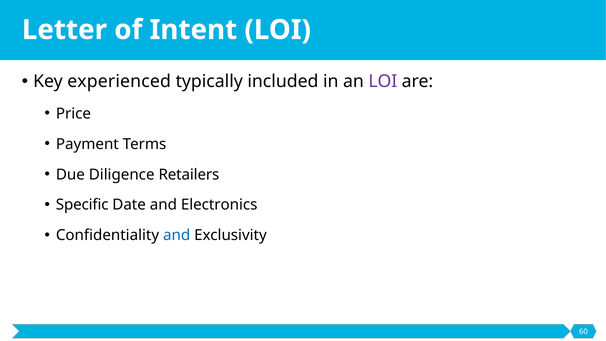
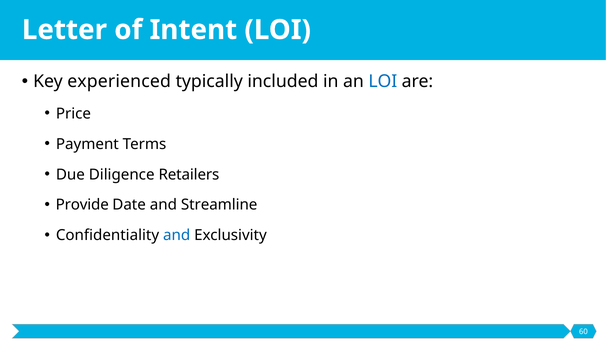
LOI colour: purple -> blue (383, 82)
Specific: Specific -> Provide (82, 205)
Electronics: Electronics -> Streamline (219, 205)
